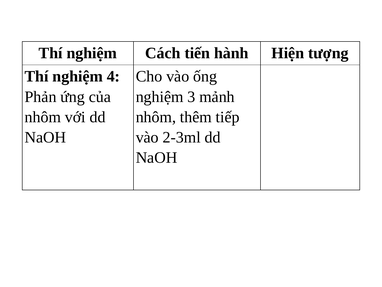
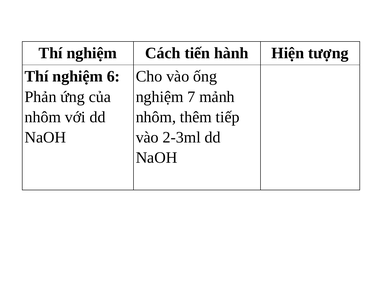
4: 4 -> 6 (113, 76)
3: 3 -> 7 (191, 97)
